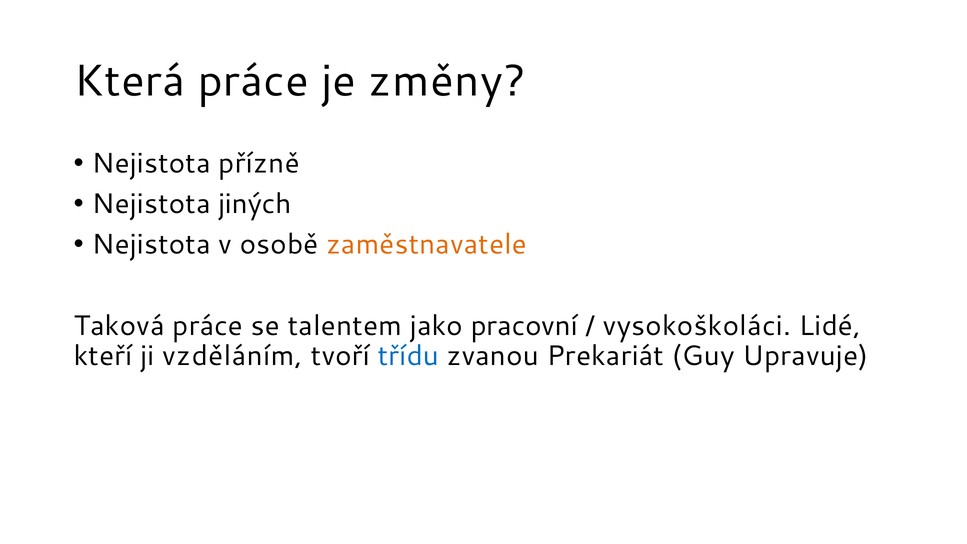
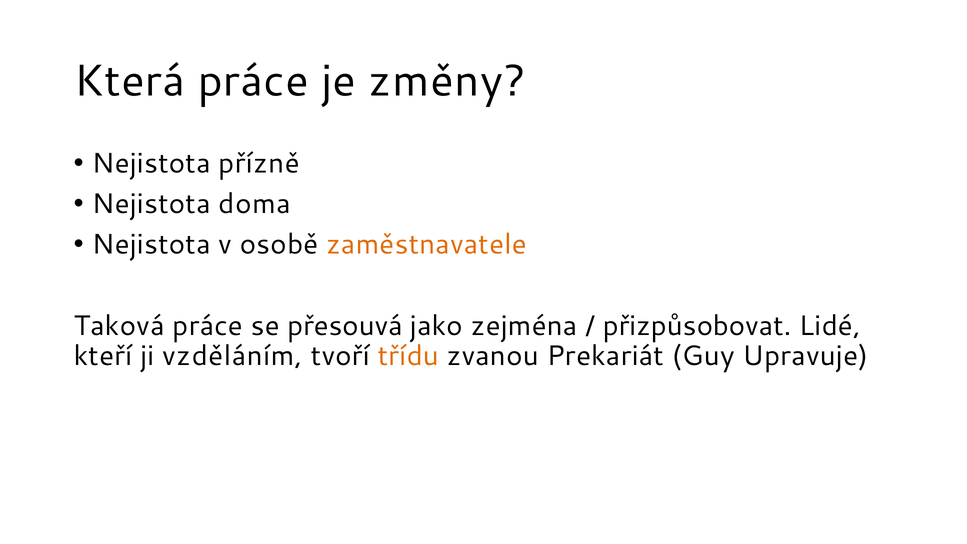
jiných: jiných -> doma (255, 204)
talentem: talentem -> přesouvá (345, 326)
pracovní: pracovní -> zejména (524, 326)
vysokoškoláci: vysokoškoláci -> přizpůsobovat (697, 326)
třídu colour: blue -> orange (408, 356)
